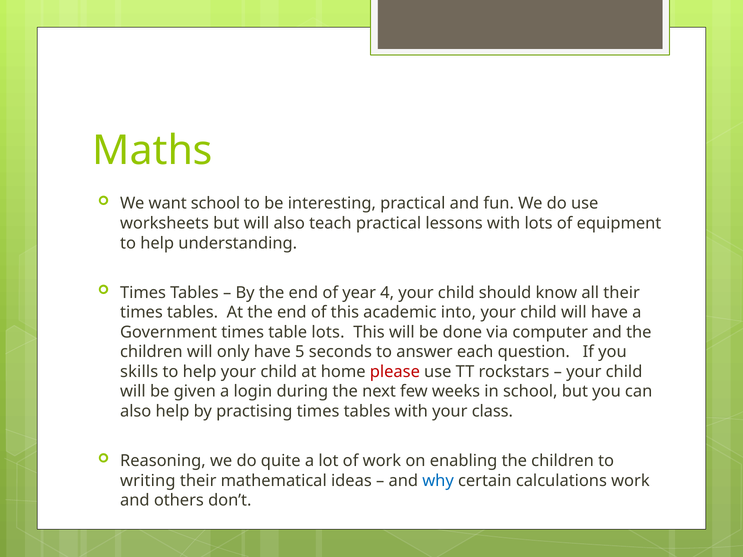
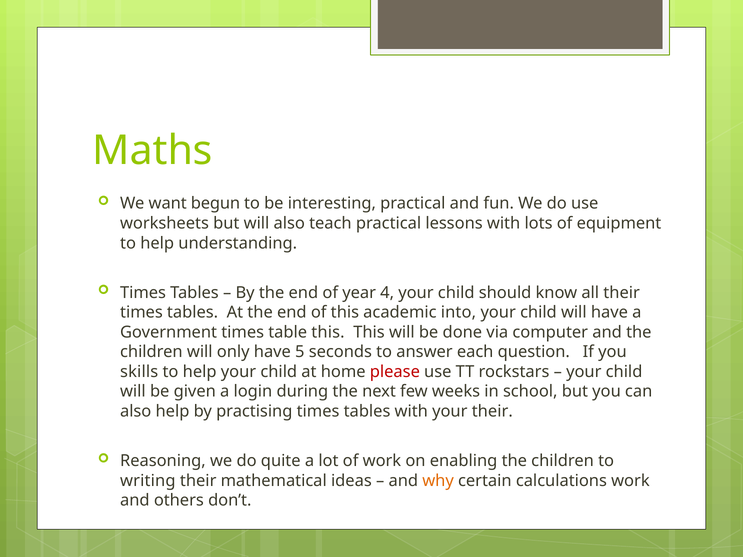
want school: school -> begun (215, 204)
table lots: lots -> this (328, 332)
your class: class -> their (492, 412)
why colour: blue -> orange (438, 481)
